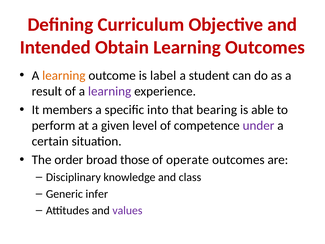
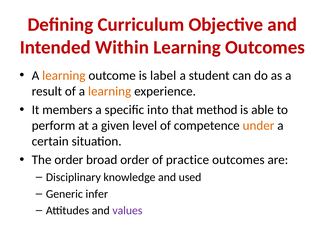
Obtain: Obtain -> Within (122, 47)
learning colour: purple -> orange (110, 91)
bearing: bearing -> method (217, 110)
under colour: purple -> orange (258, 125)
broad those: those -> order (135, 160)
operate: operate -> practice (188, 160)
class: class -> used (190, 177)
